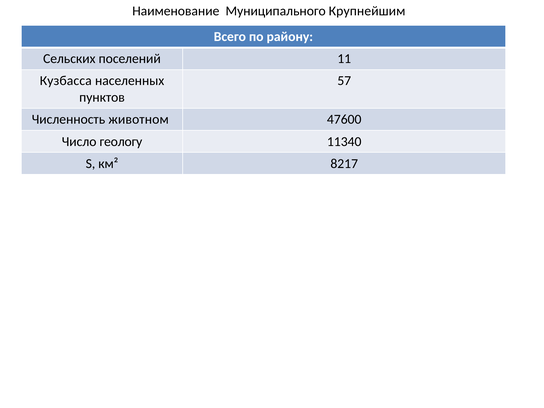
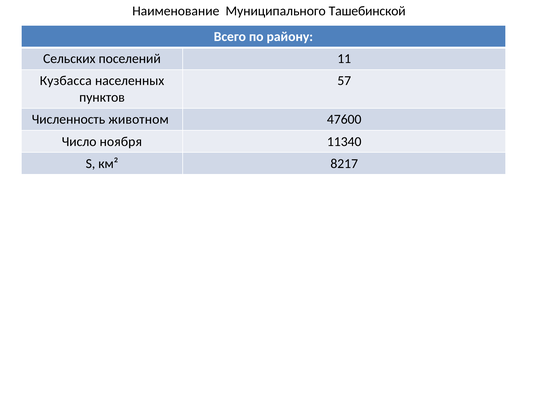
Крупнейшим: Крупнейшим -> Ташебинской (367, 11)
геологу: геологу -> ноября (121, 142)
